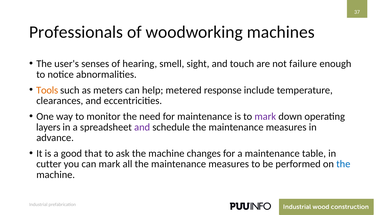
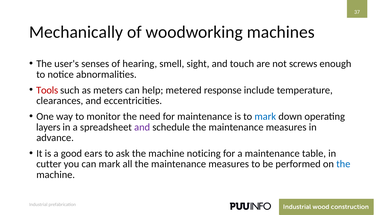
Professionals: Professionals -> Mechanically (76, 32)
failure: failure -> screws (303, 64)
Tools colour: orange -> red (47, 90)
mark colour: purple -> blue (265, 117)
that: that -> ears (93, 154)
changes: changes -> noticing (204, 154)
